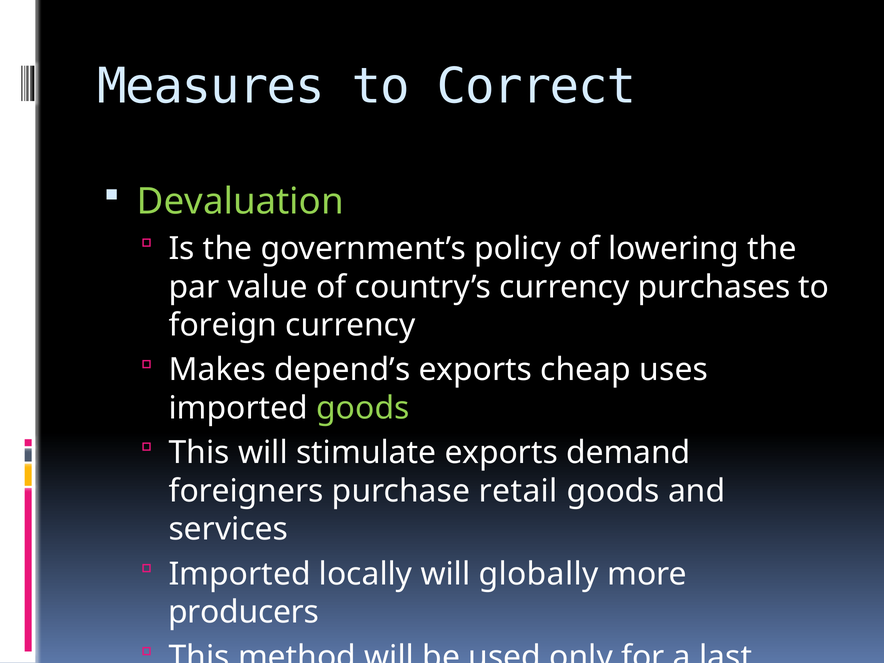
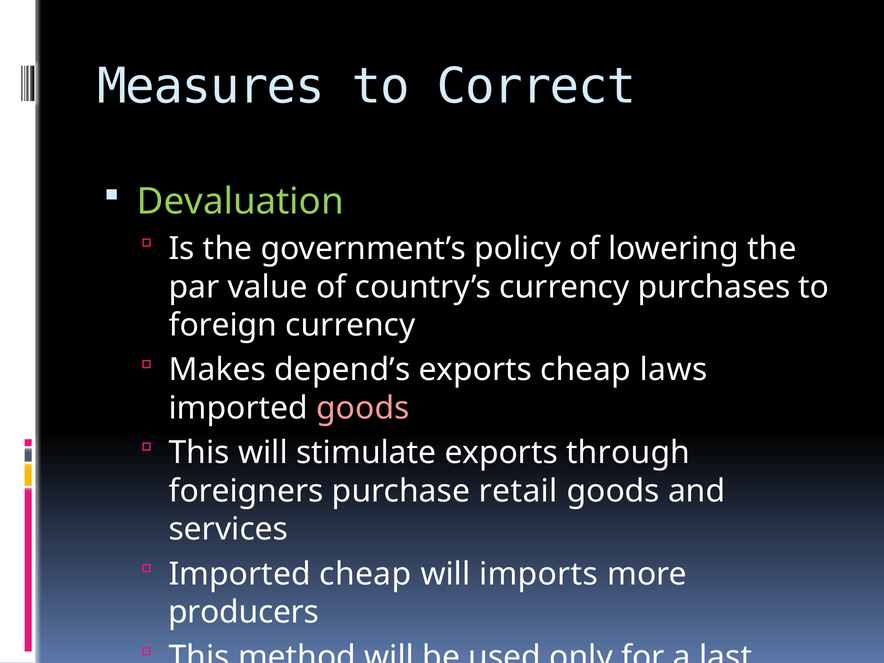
uses: uses -> laws (674, 370)
goods colour: light green -> pink (363, 408)
demand: demand -> through (628, 453)
Imported locally: locally -> cheap (365, 574)
globally: globally -> imports (539, 574)
